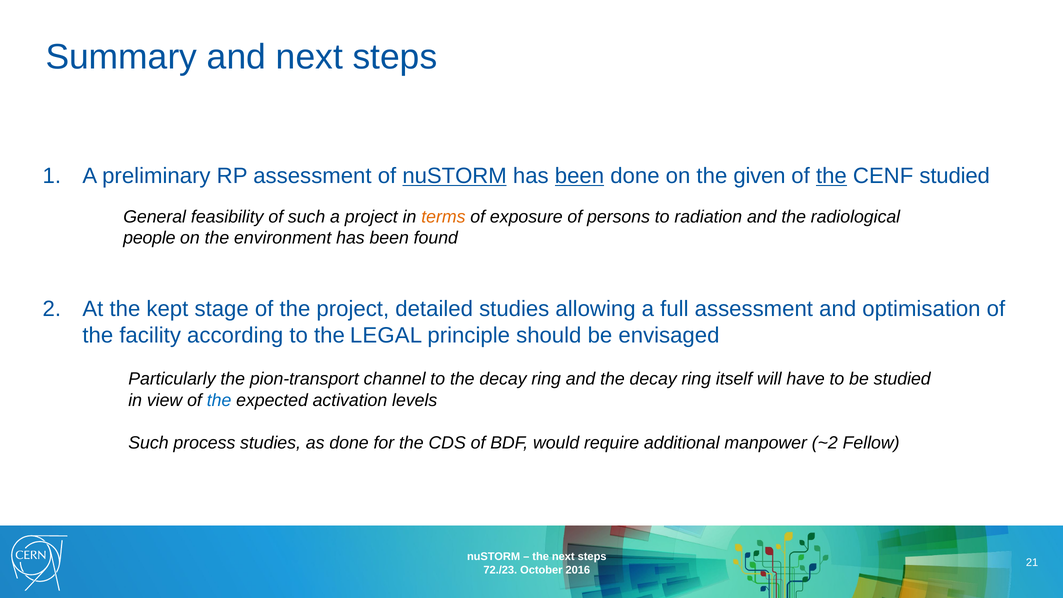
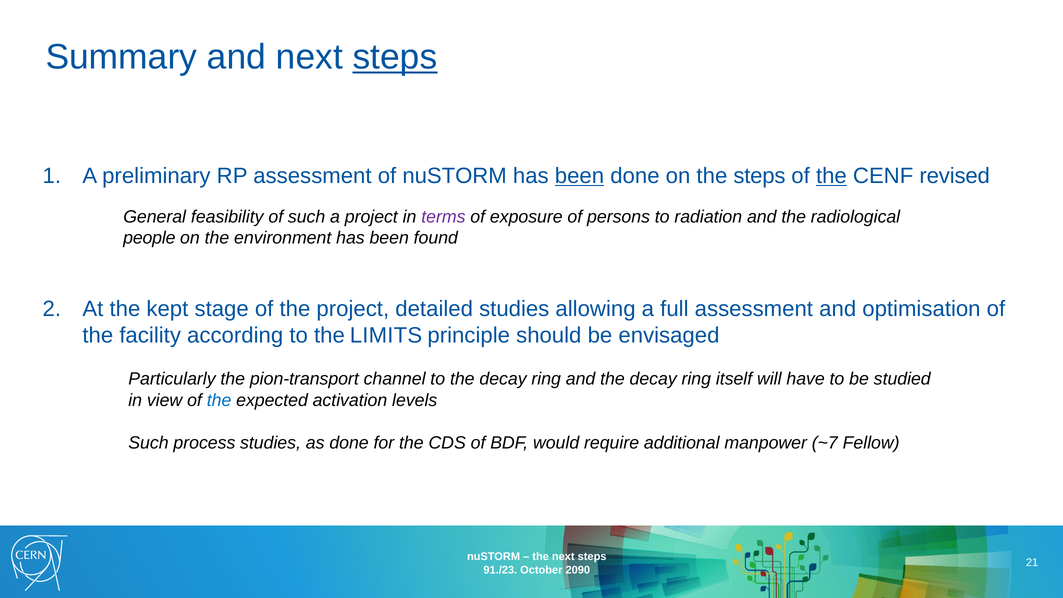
steps underline: none -> present (395, 57)
nuSTORM underline: present -> none (455, 176)
the given: given -> steps (759, 176)
CENF studied: studied -> revised (955, 176)
terms colour: orange -> purple (443, 217)
LEGAL: LEGAL -> LIMITS (386, 335)
~2: ~2 -> ~7 (825, 443)
72./23: 72./23 -> 91./23 (500, 570)
2016: 2016 -> 2090 (578, 570)
